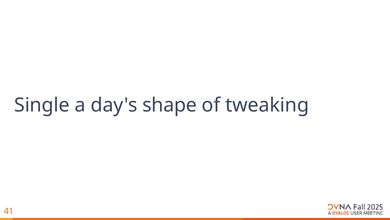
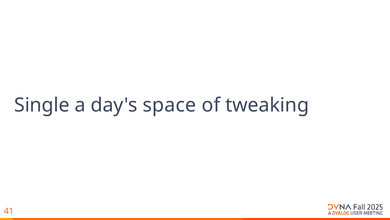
shape: shape -> space (169, 105)
